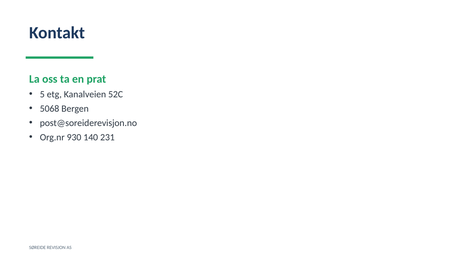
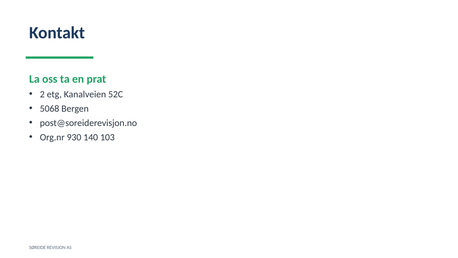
5: 5 -> 2 (42, 94)
231: 231 -> 103 (107, 137)
